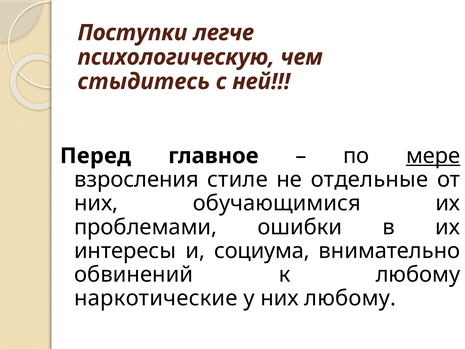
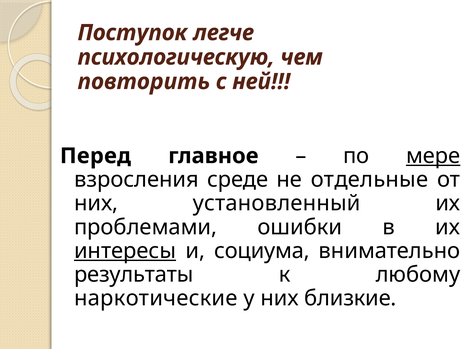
Поступки: Поступки -> Поступок (132, 33)
стыдитесь: стыдитесь -> повторить (144, 82)
стиле: стиле -> среде (238, 180)
обучающимися: обучающимися -> установленный (277, 203)
интересы underline: none -> present (125, 251)
обвинений: обвинений -> результаты (134, 274)
них любому: любому -> близкие (350, 298)
